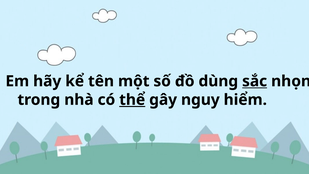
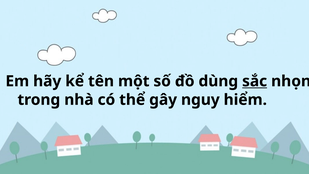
thể underline: present -> none (132, 100)
